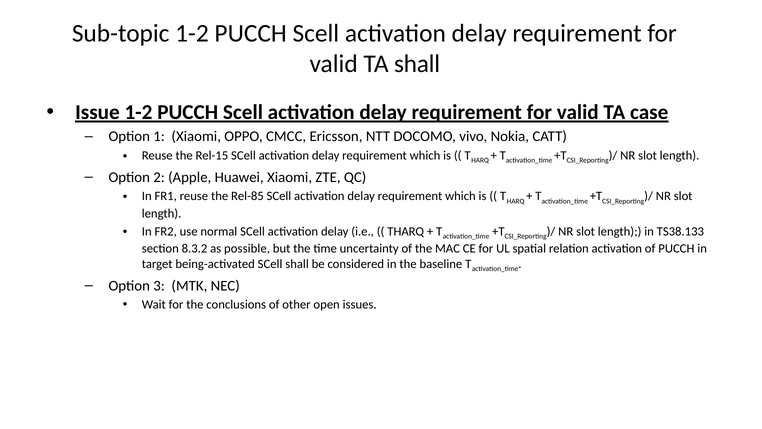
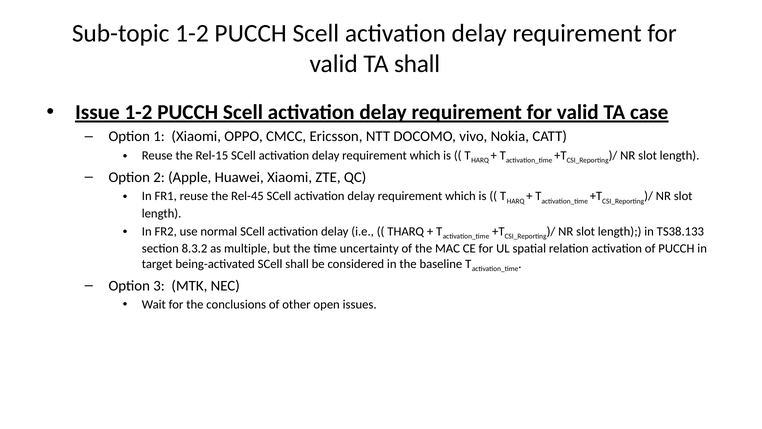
Rel-85: Rel-85 -> Rel-45 (247, 196)
possible: possible -> multiple (247, 248)
